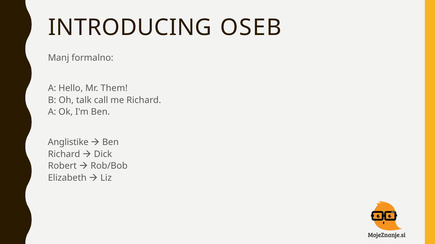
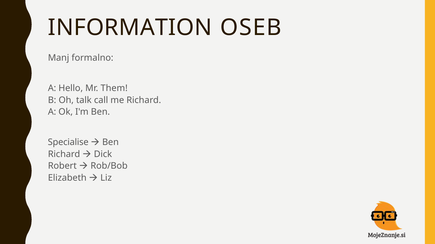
INTRODUCING: INTRODUCING -> INFORMATION (130, 28)
Anglistike: Anglistike -> Specialise (68, 143)
